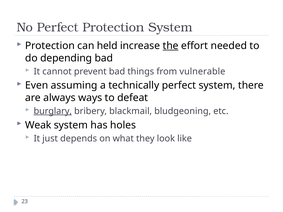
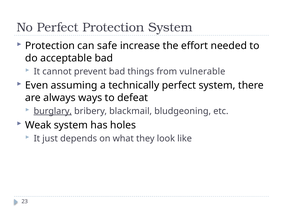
held: held -> safe (107, 46)
the underline: present -> none (171, 46)
depending: depending -> acceptable (66, 58)
